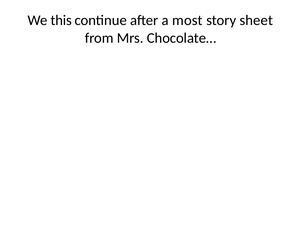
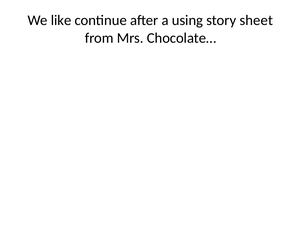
this: this -> like (61, 20)
most: most -> using (188, 20)
